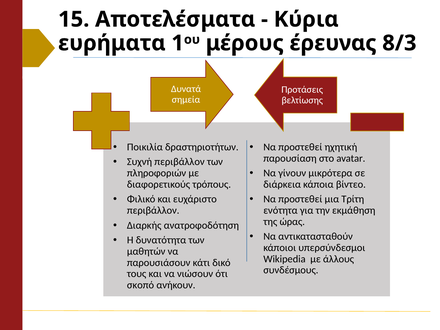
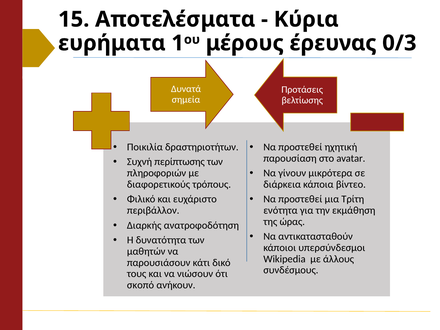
8/3: 8/3 -> 0/3 (399, 43)
Συχνή περιβάλλον: περιβάλλον -> περίπτωσης (180, 162)
